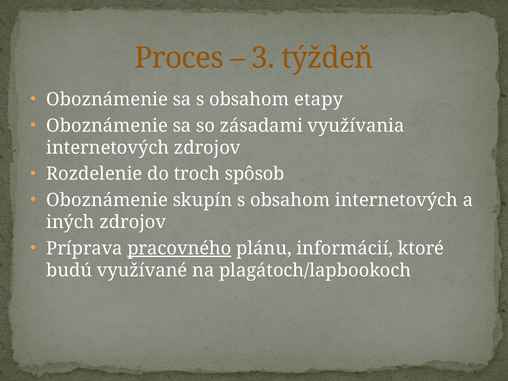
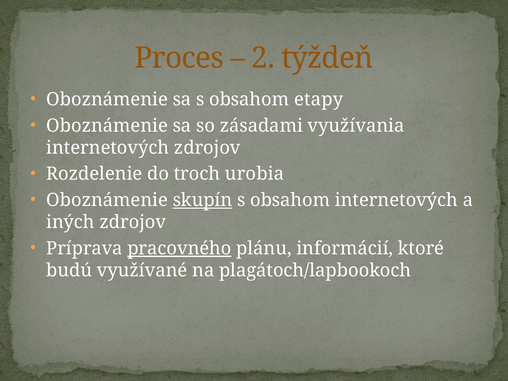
3: 3 -> 2 (263, 58)
spôsob: spôsob -> urobia (255, 174)
skupín underline: none -> present (203, 200)
